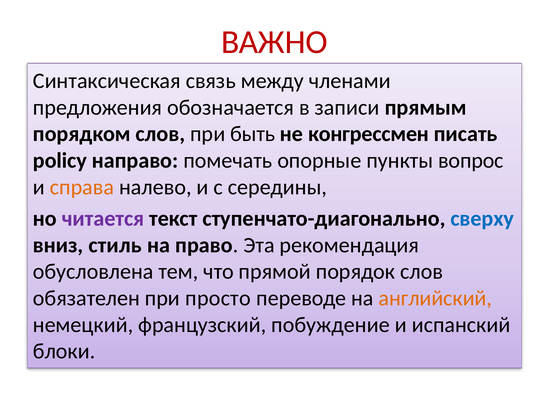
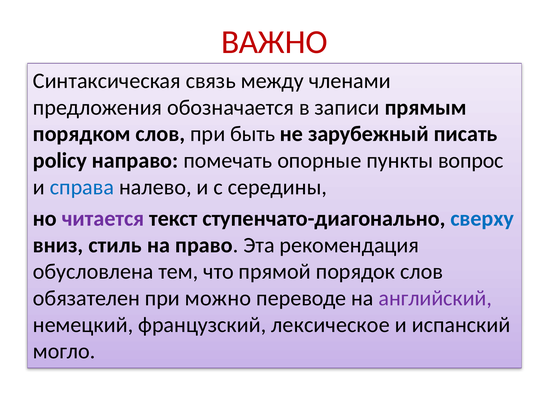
конгрессмен: конгрессмен -> зарубежный (368, 134)
справа colour: orange -> blue (82, 187)
просто: просто -> можно (218, 298)
английский colour: orange -> purple (435, 298)
побуждение: побуждение -> лексическое (330, 325)
блоки: блоки -> могло (64, 351)
